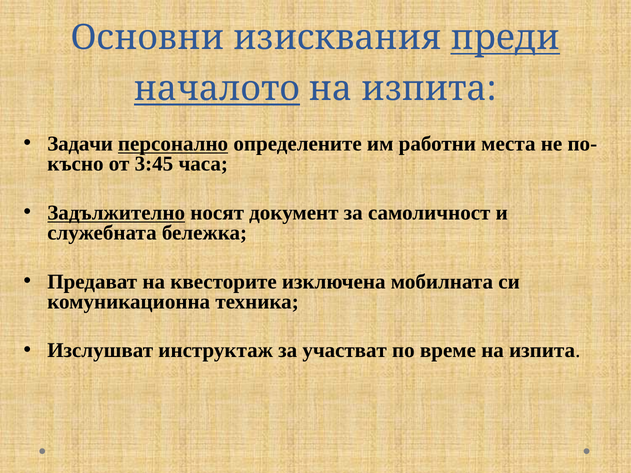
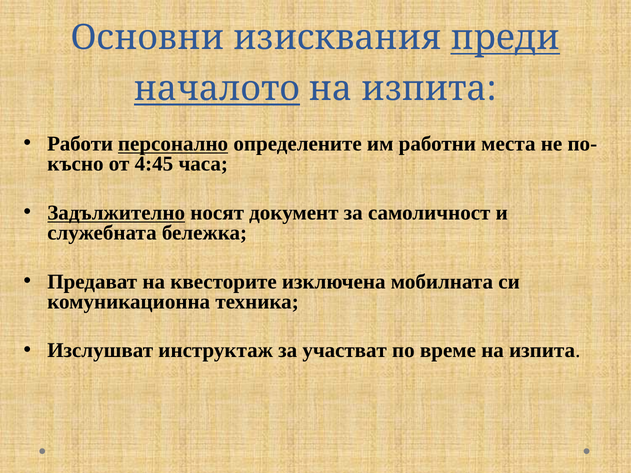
Задачи: Задачи -> Работи (80, 144)
3:45: 3:45 -> 4:45 (154, 164)
